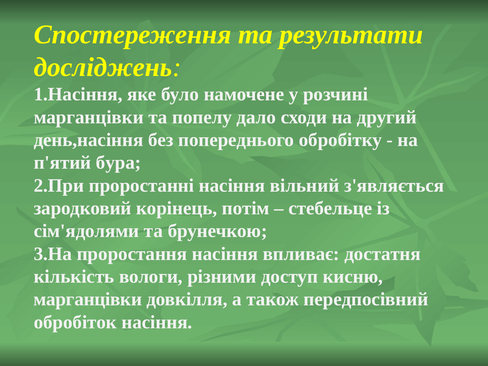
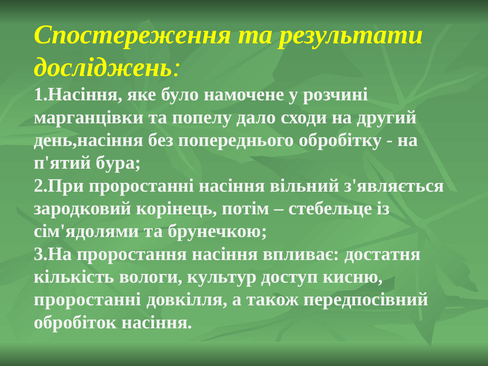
різними: різними -> культур (222, 277)
марганцівки: марганцівки -> проростанні (88, 299)
